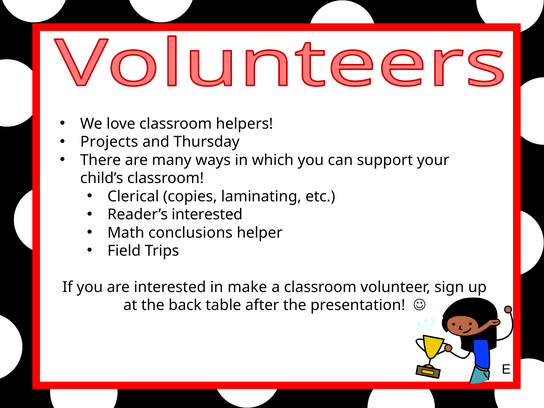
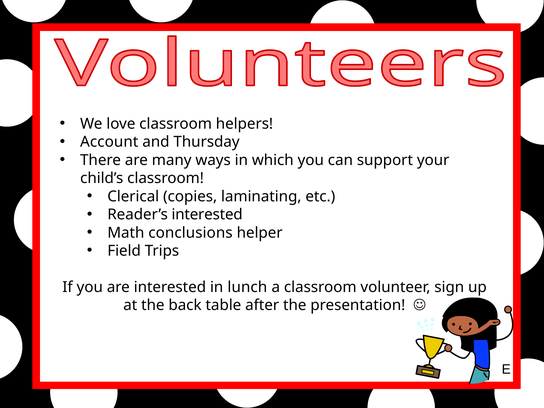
Projects: Projects -> Account (109, 142)
make: make -> lunch (247, 287)
